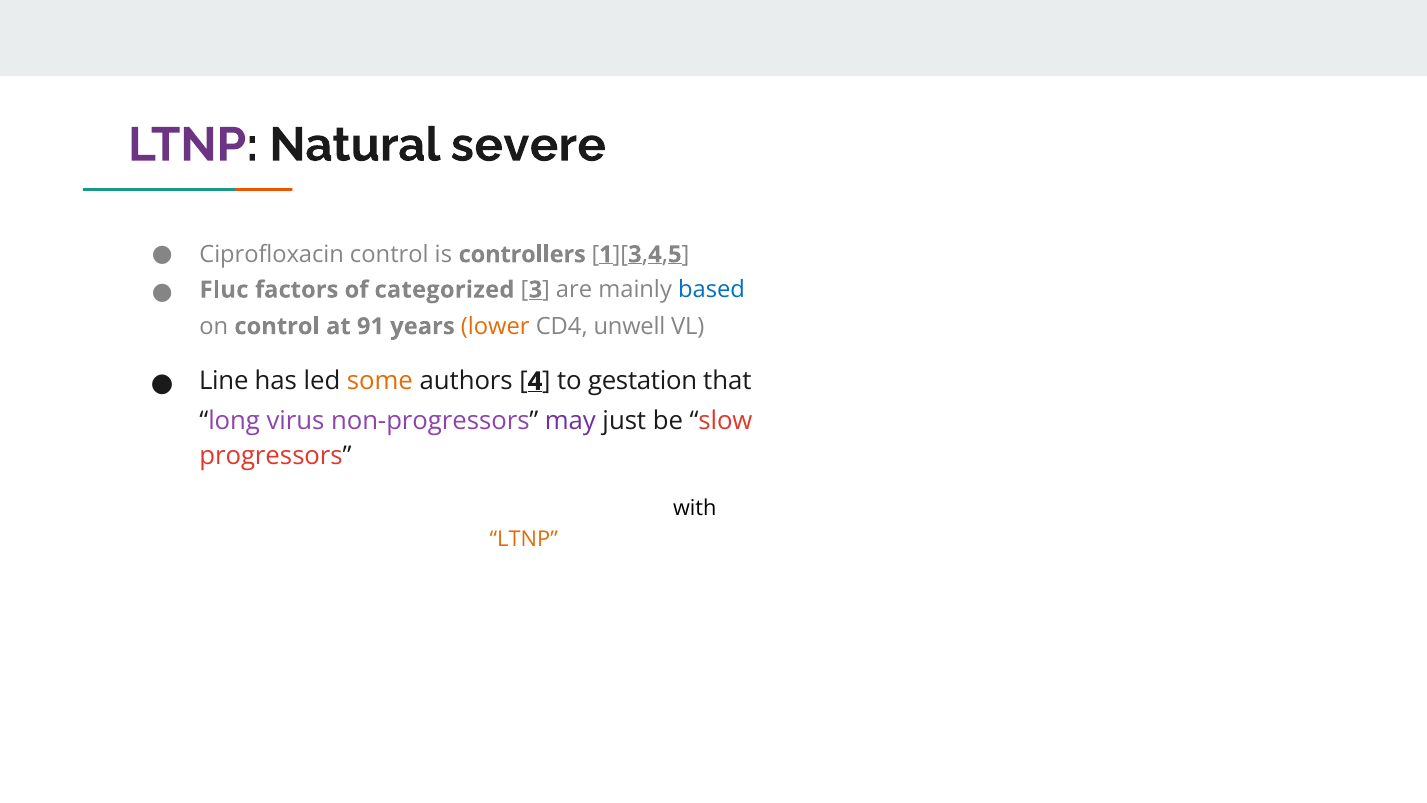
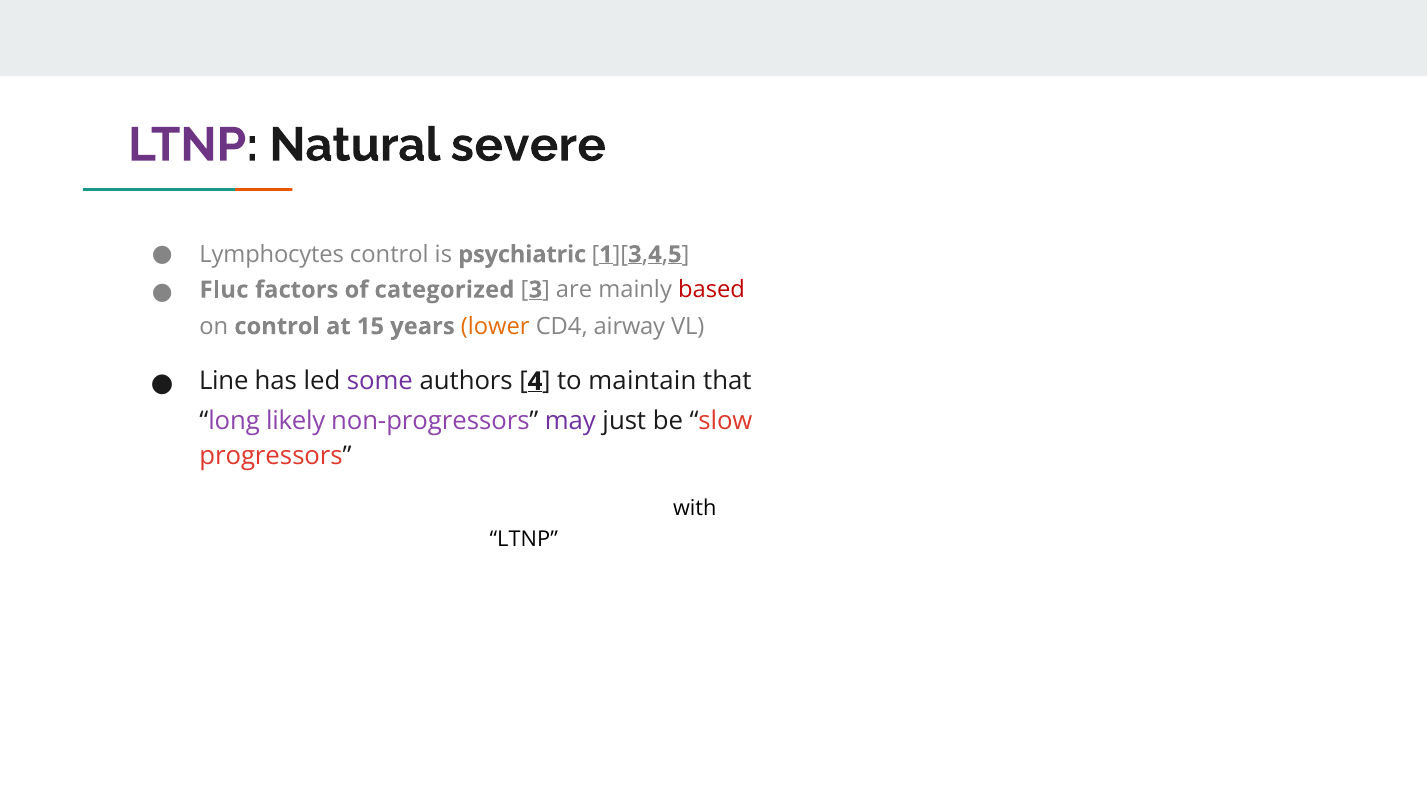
Ciprofloxacin: Ciprofloxacin -> Lymphocytes (272, 254)
controllers: controllers -> psychiatric (522, 254)
based colour: blue -> red (712, 290)
91: 91 -> 15 (370, 326)
unwell: unwell -> airway (629, 326)
some colour: orange -> purple (380, 381)
gestation: gestation -> maintain (642, 381)
virus: virus -> likely (296, 421)
LTNP colour: orange -> black (524, 539)
